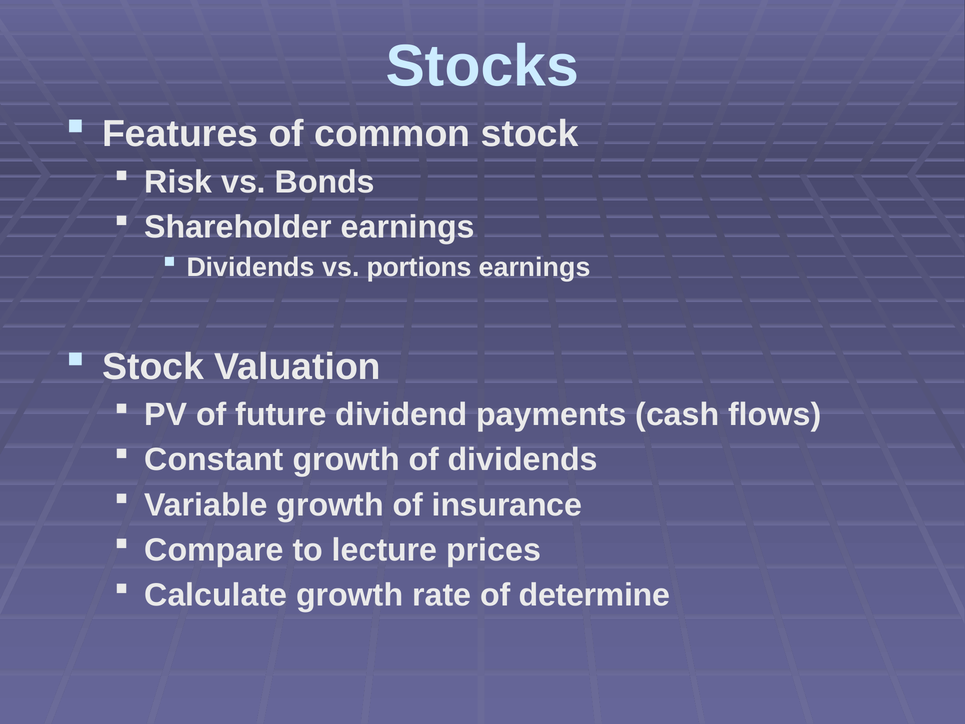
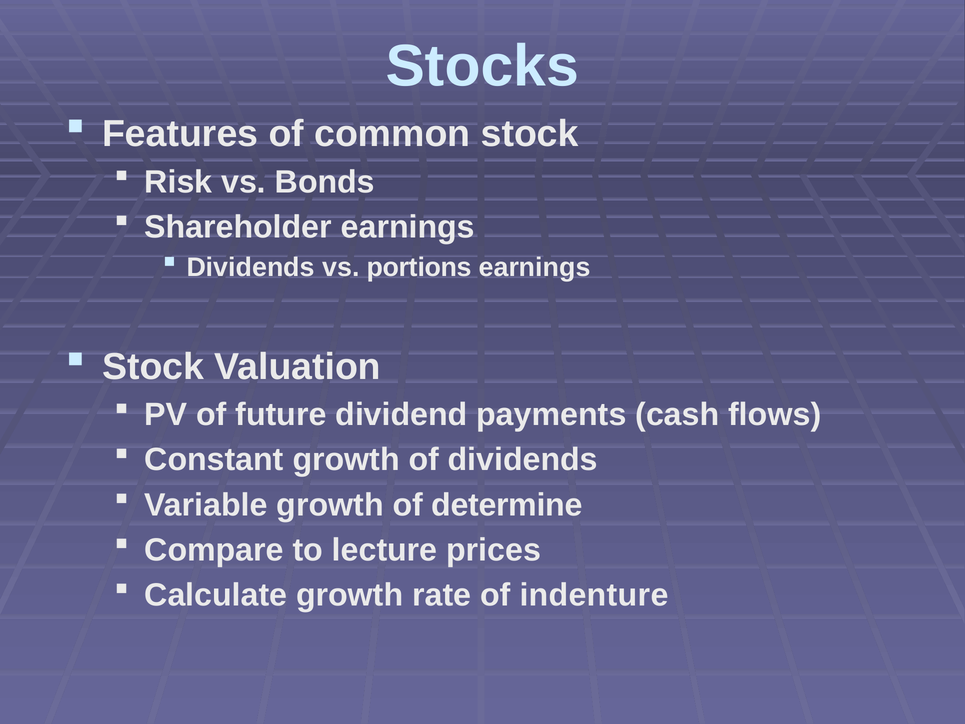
insurance: insurance -> determine (507, 505)
determine: determine -> indenture (594, 595)
